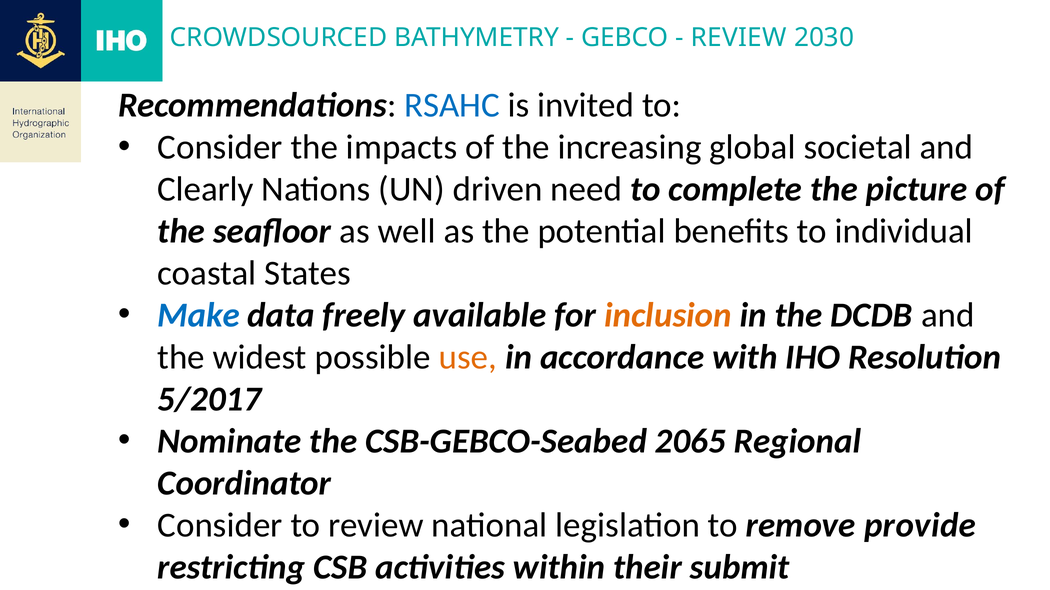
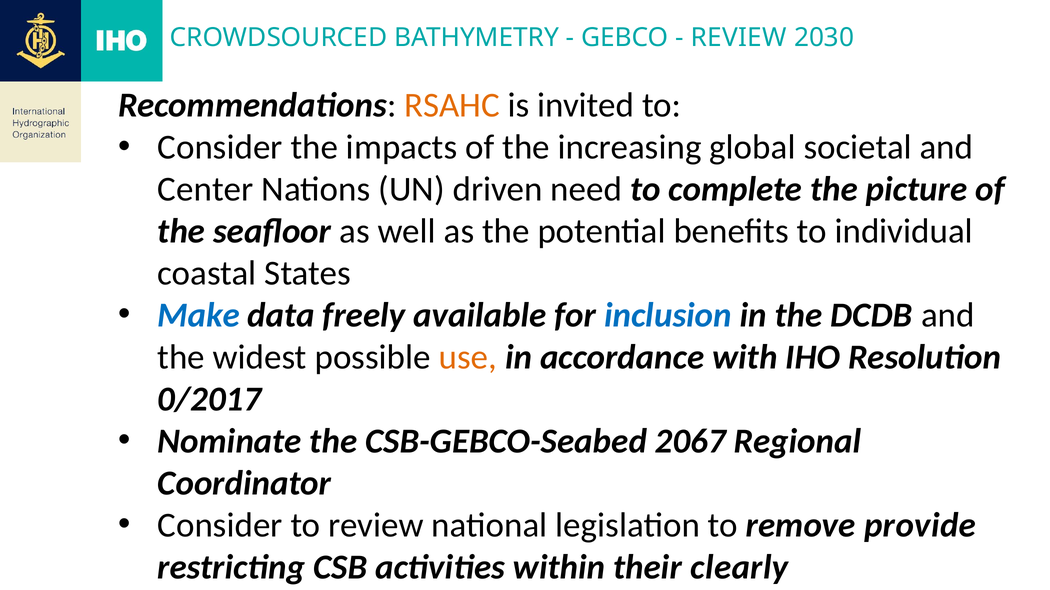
RSAHC colour: blue -> orange (452, 106)
Clearly: Clearly -> Center (205, 190)
inclusion colour: orange -> blue (668, 316)
5/2017: 5/2017 -> 0/2017 (209, 400)
2065: 2065 -> 2067 (690, 442)
submit: submit -> clearly (739, 568)
